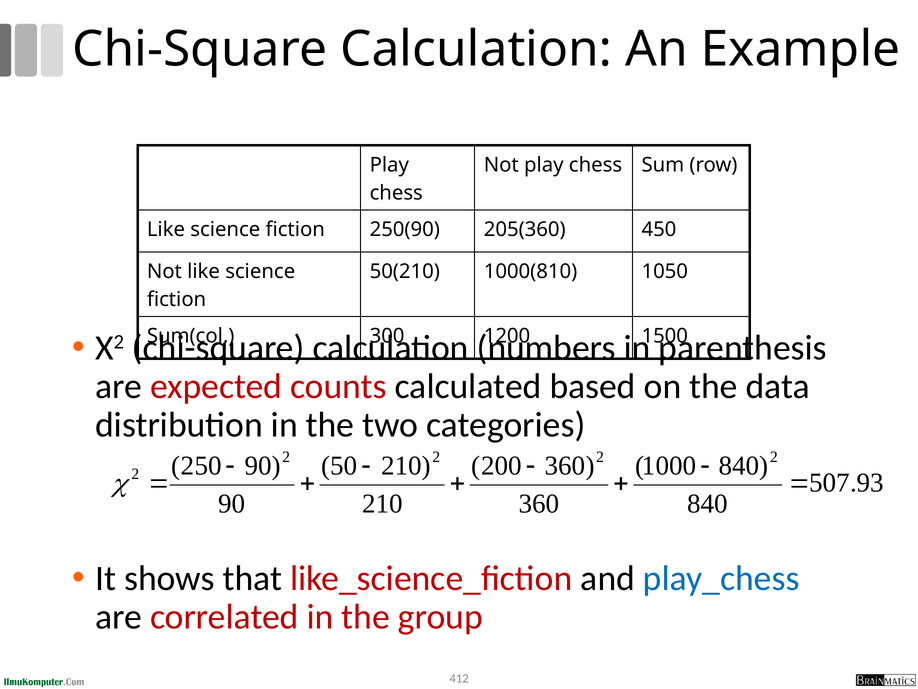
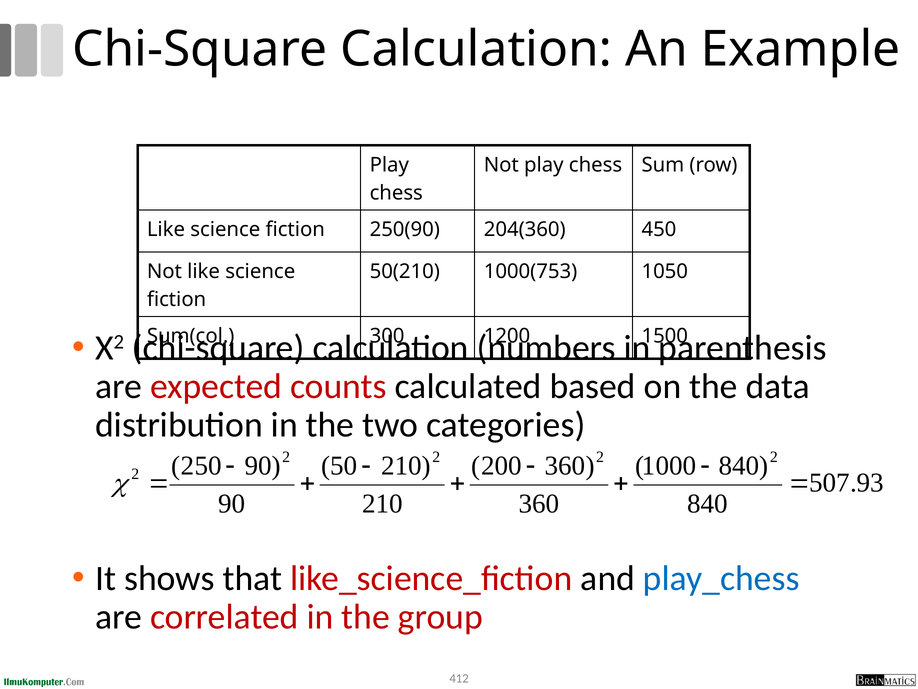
205(360: 205(360 -> 204(360 (525, 230)
1000(810: 1000(810 -> 1000(753 (531, 271)
